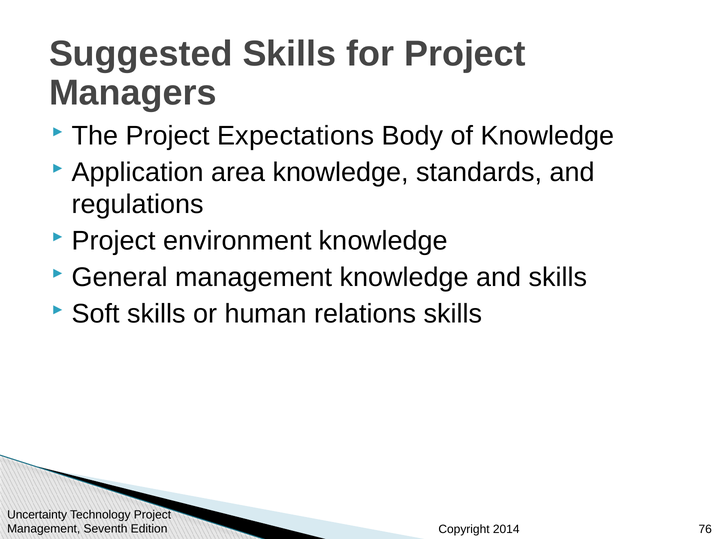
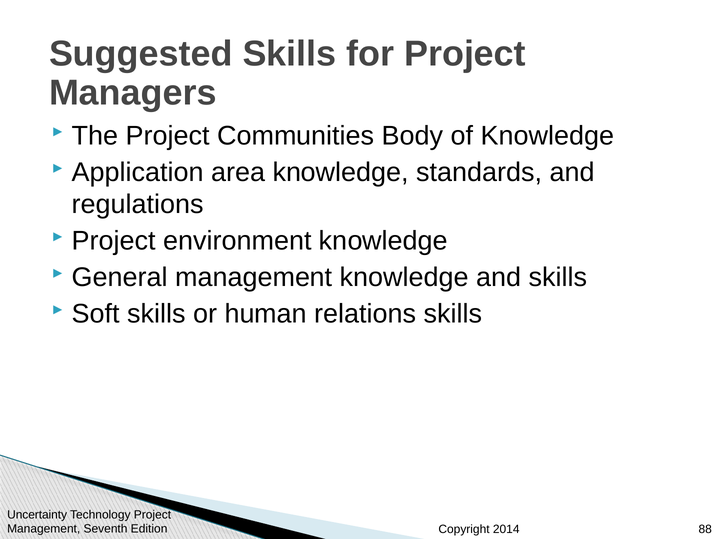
Expectations: Expectations -> Communities (296, 136)
76: 76 -> 88 (705, 529)
